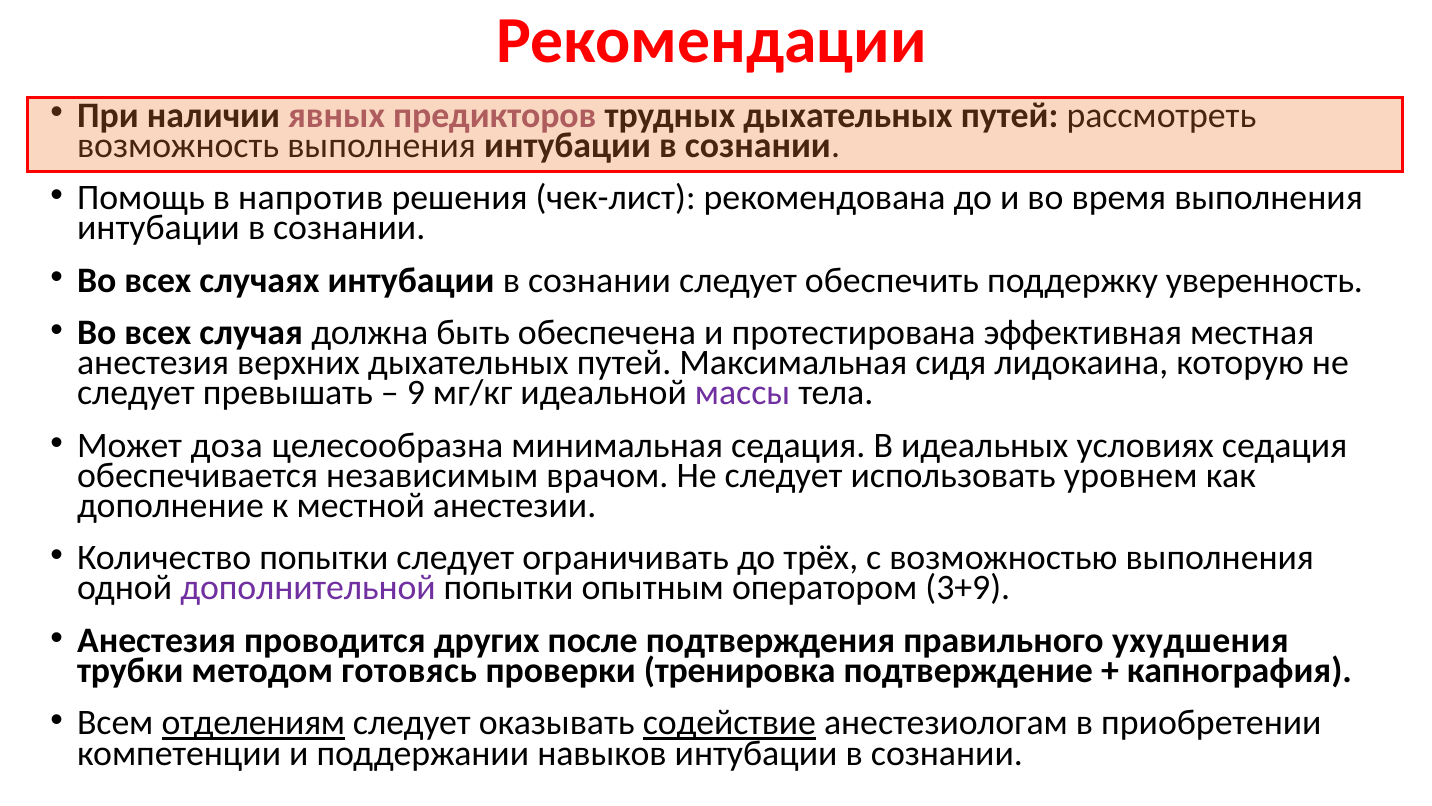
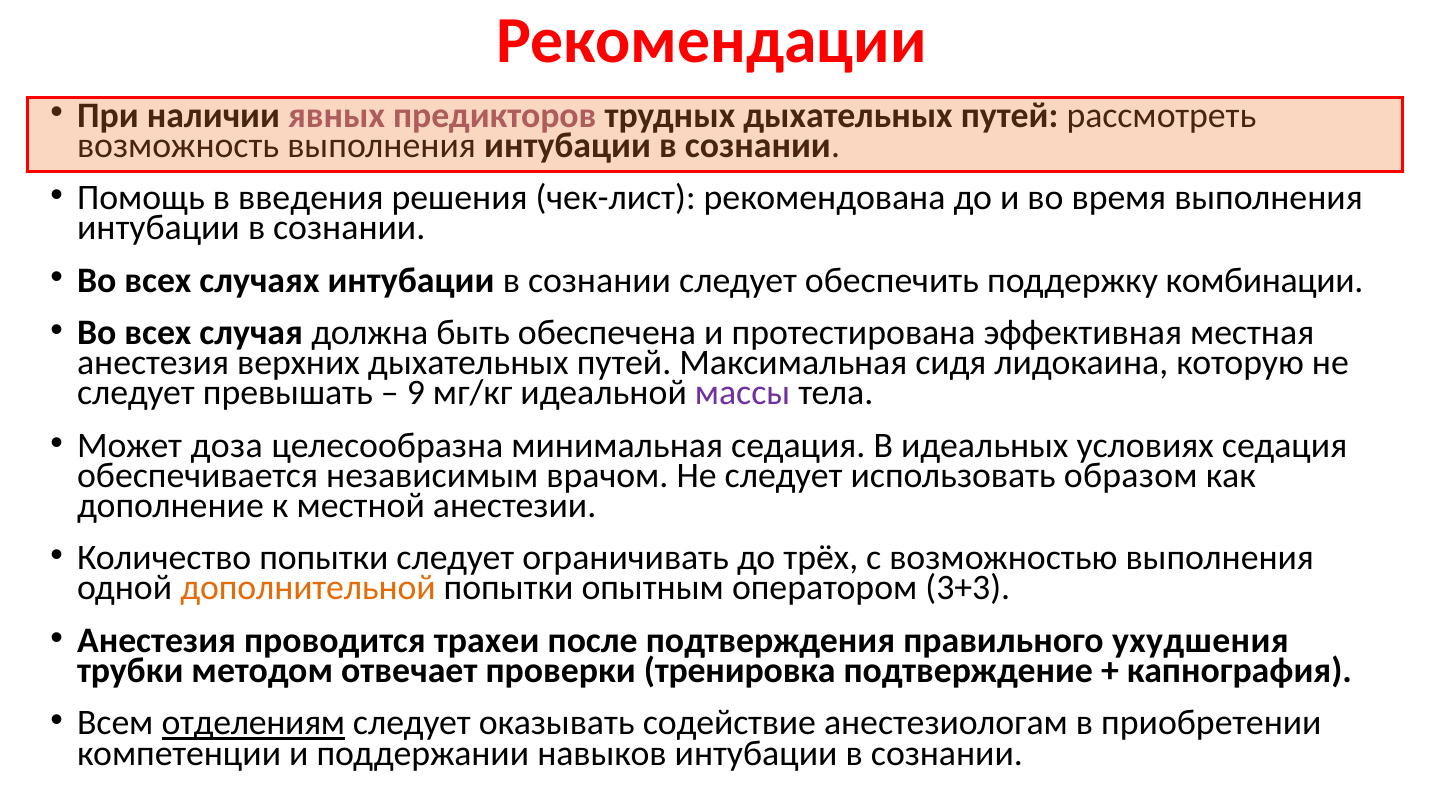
напротив: напротив -> введения (311, 198)
уверенность: уверенность -> комбинации (1264, 280)
уровнем: уровнем -> образом (1131, 475)
дополнительной colour: purple -> orange (308, 588)
3+9: 3+9 -> 3+3 (968, 588)
других: других -> трахеи (487, 640)
готовясь: готовясь -> отвечает (409, 670)
содействие underline: present -> none (729, 723)
